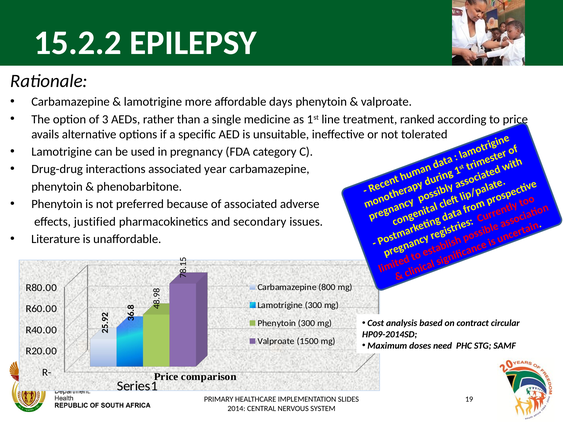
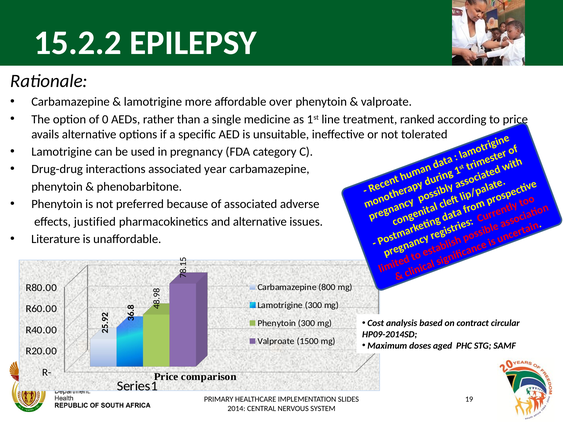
days: days -> over (281, 102)
of 3: 3 -> 0 (105, 119)
and secondary: secondary -> alternative (260, 222)
need: need -> aged (443, 346)
